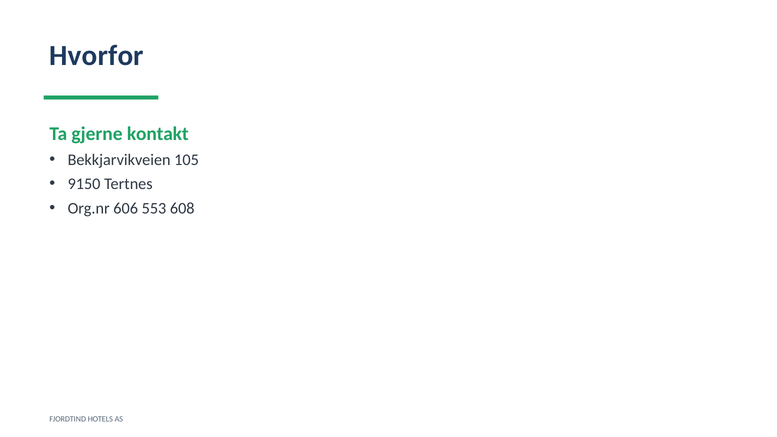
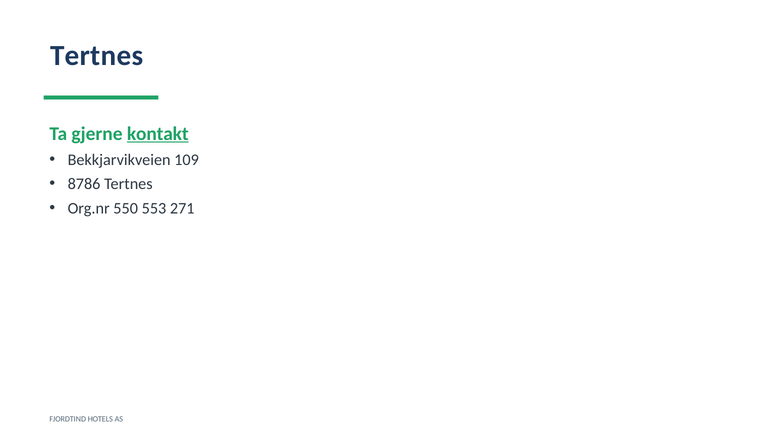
Hvorfor: Hvorfor -> Tertnes (97, 55)
kontakt underline: none -> present (158, 134)
105: 105 -> 109 (187, 160)
9150: 9150 -> 8786 (84, 184)
606: 606 -> 550 (126, 208)
608: 608 -> 271 (182, 208)
